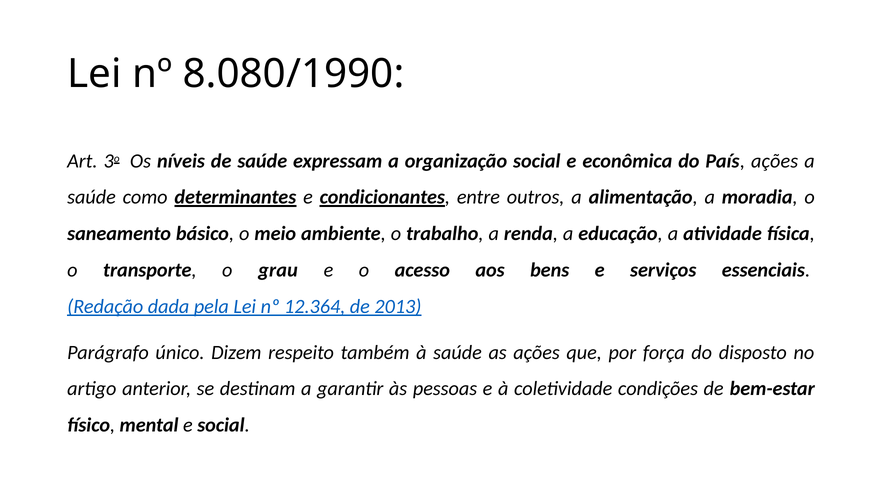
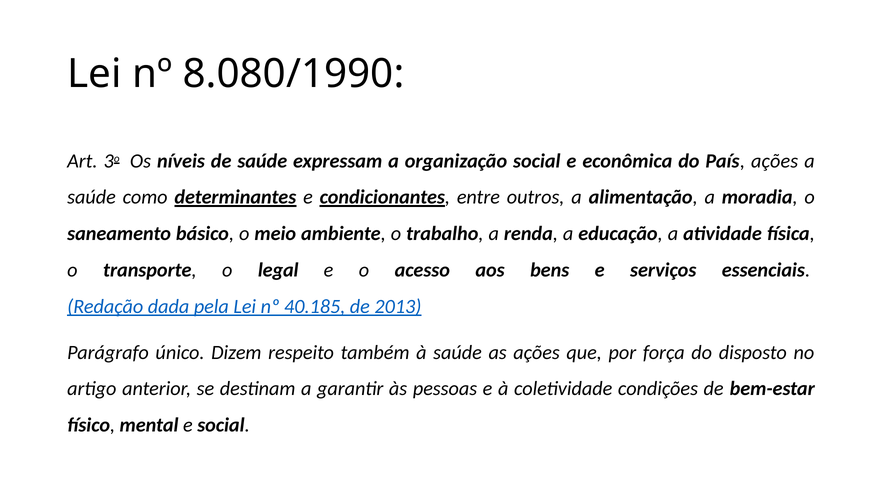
grau: grau -> legal (278, 270)
12.364: 12.364 -> 40.185 (315, 307)
